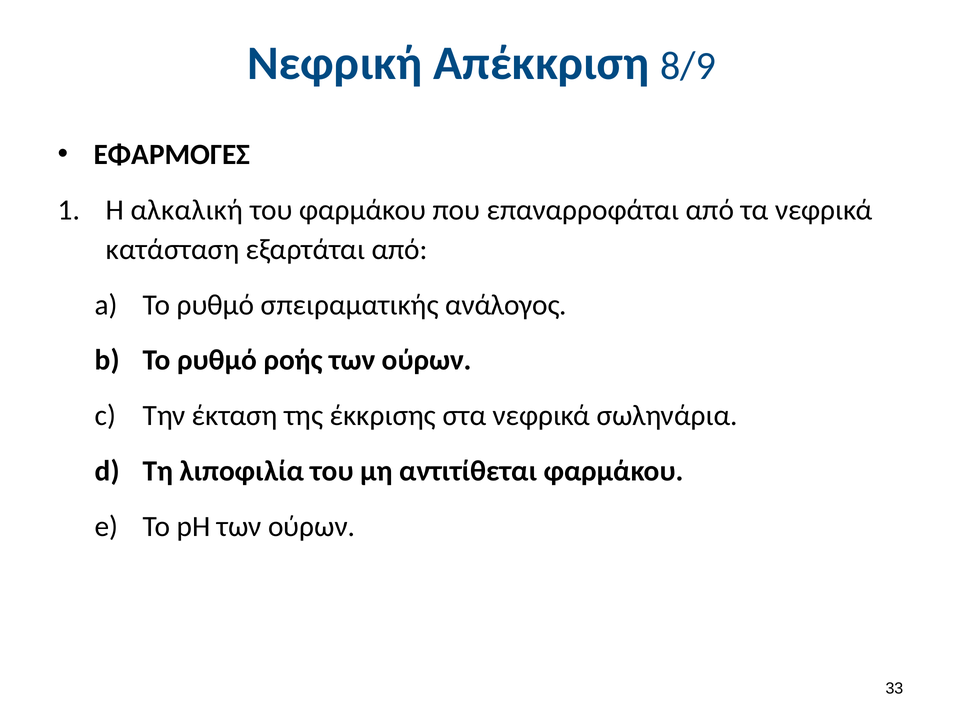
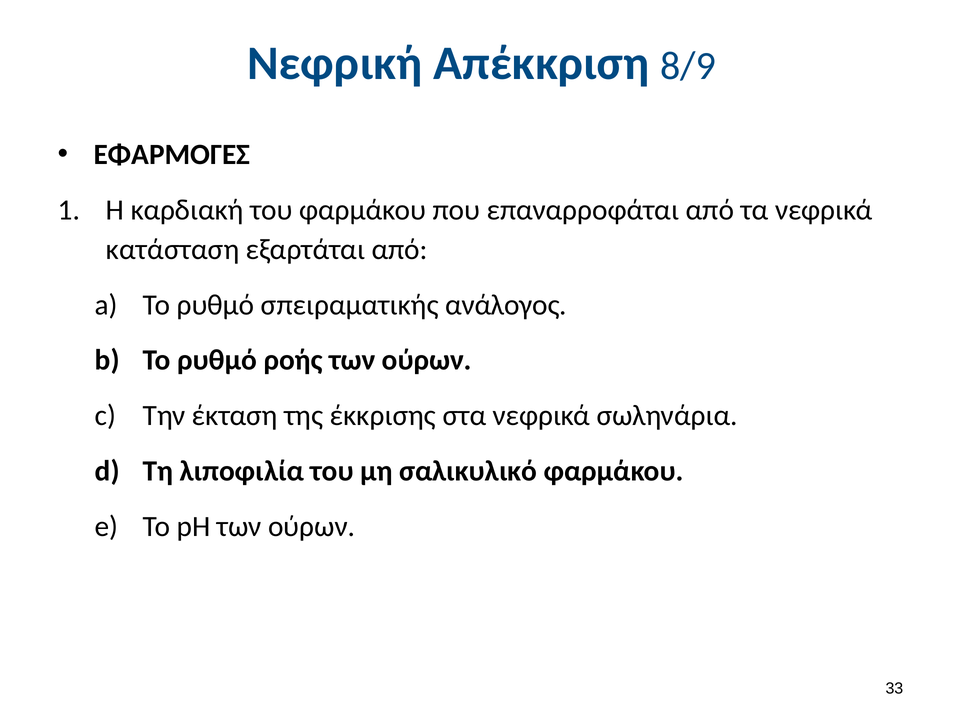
αλκαλική: αλκαλική -> καρδιακή (187, 210)
αντιτίθεται: αντιτίθεται -> σαλικυλικό (468, 471)
